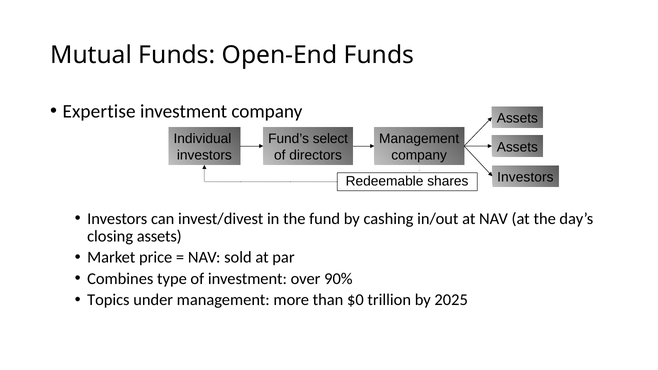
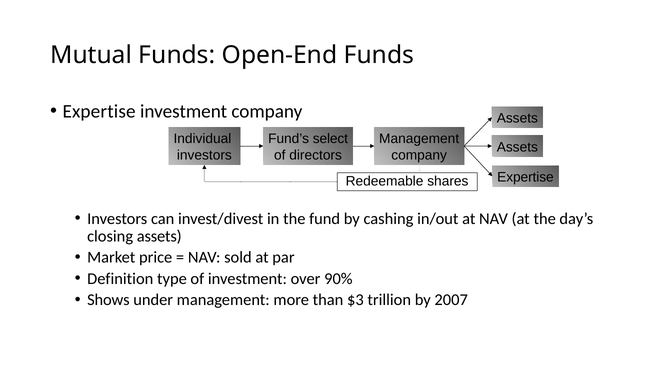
Investors: Investors -> Expertise (525, 177)
Combines: Combines -> Definition (120, 279)
Topics: Topics -> Shows (108, 300)
$0: $0 -> $3 (355, 300)
2025: 2025 -> 2007 (451, 300)
